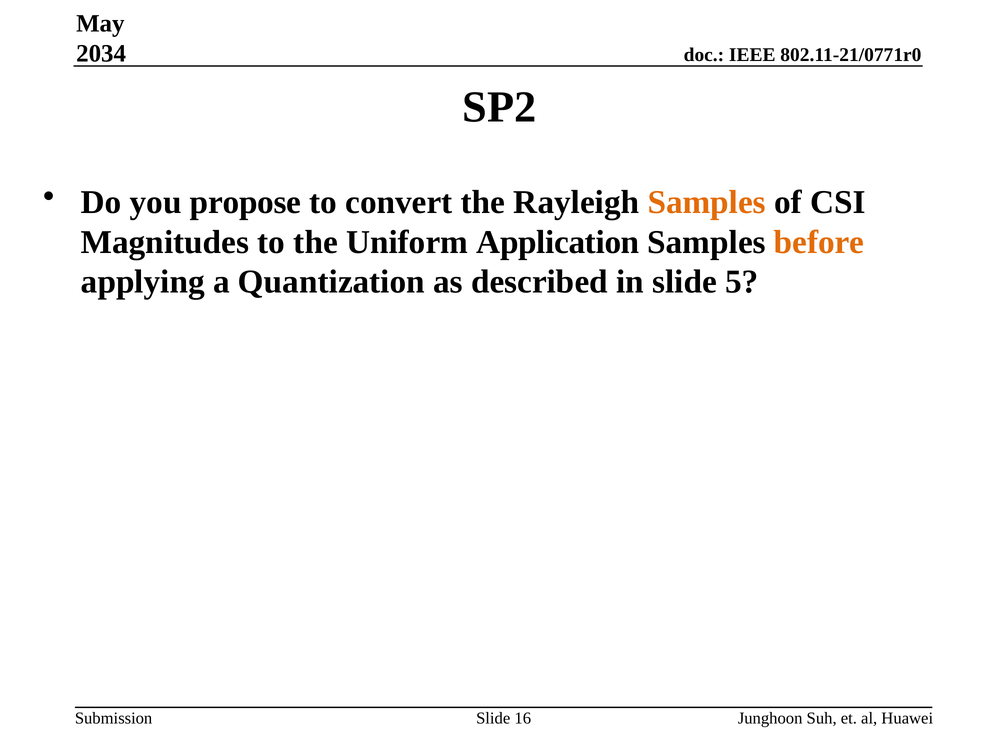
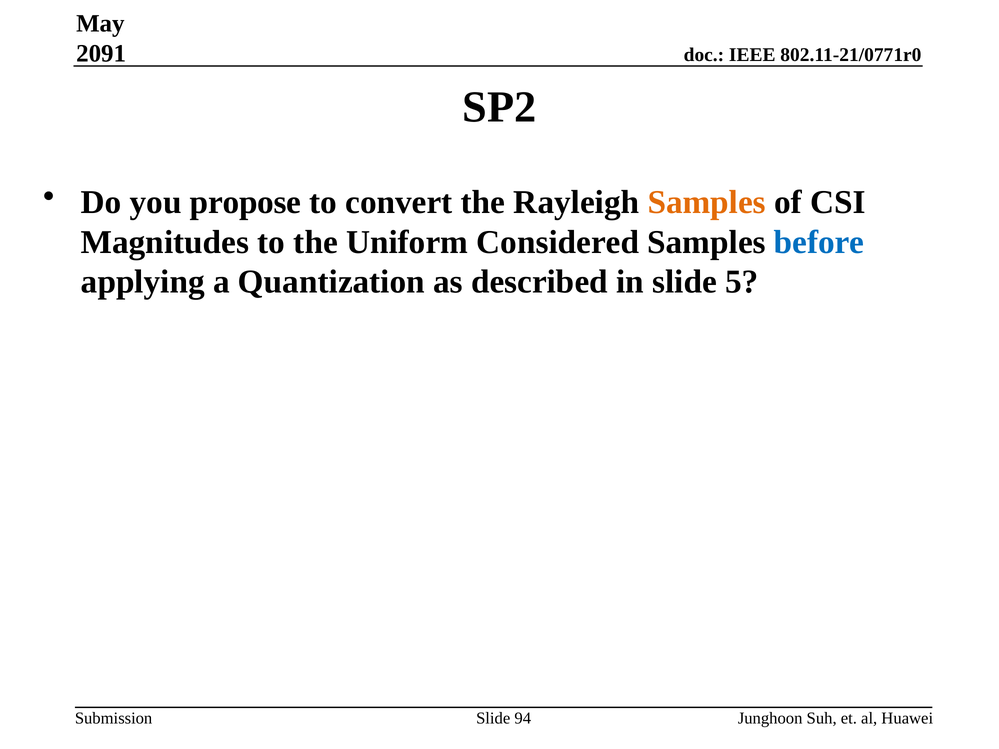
2034: 2034 -> 2091 (101, 53)
Application: Application -> Considered (558, 242)
before colour: orange -> blue (819, 242)
16: 16 -> 94 (523, 719)
